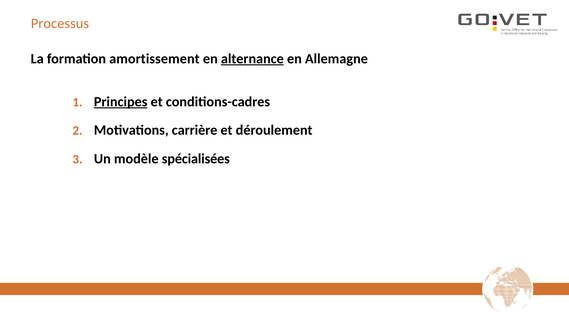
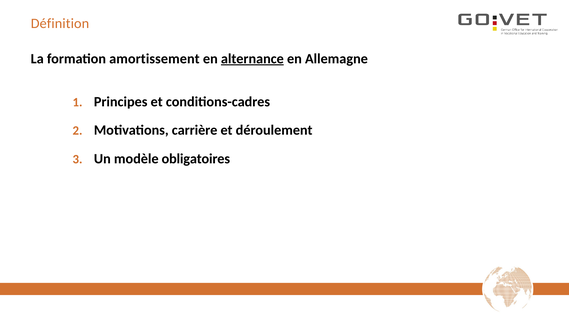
Processus: Processus -> Définition (60, 23)
Principes underline: present -> none (121, 102)
spécialisées: spécialisées -> obligatoires (196, 159)
